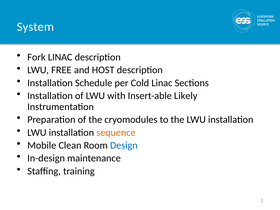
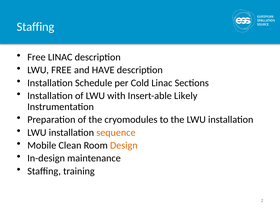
System: System -> Staffing (36, 27)
Fork: Fork -> Free (36, 57)
HOST: HOST -> HAVE (103, 70)
Design colour: blue -> orange (124, 145)
